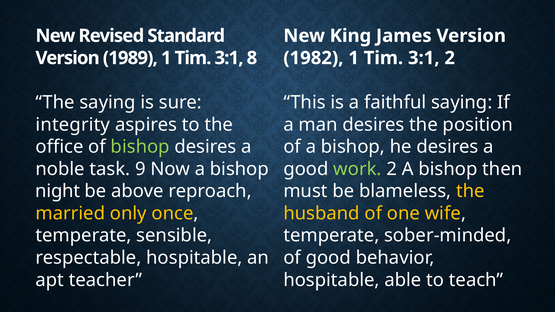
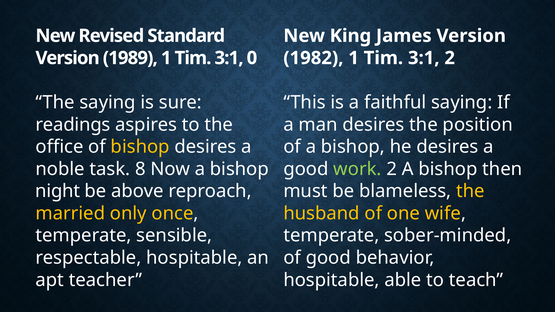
8: 8 -> 0 (252, 58)
integrity: integrity -> readings (73, 125)
bishop colour: light green -> yellow (140, 147)
9: 9 -> 8 (140, 169)
